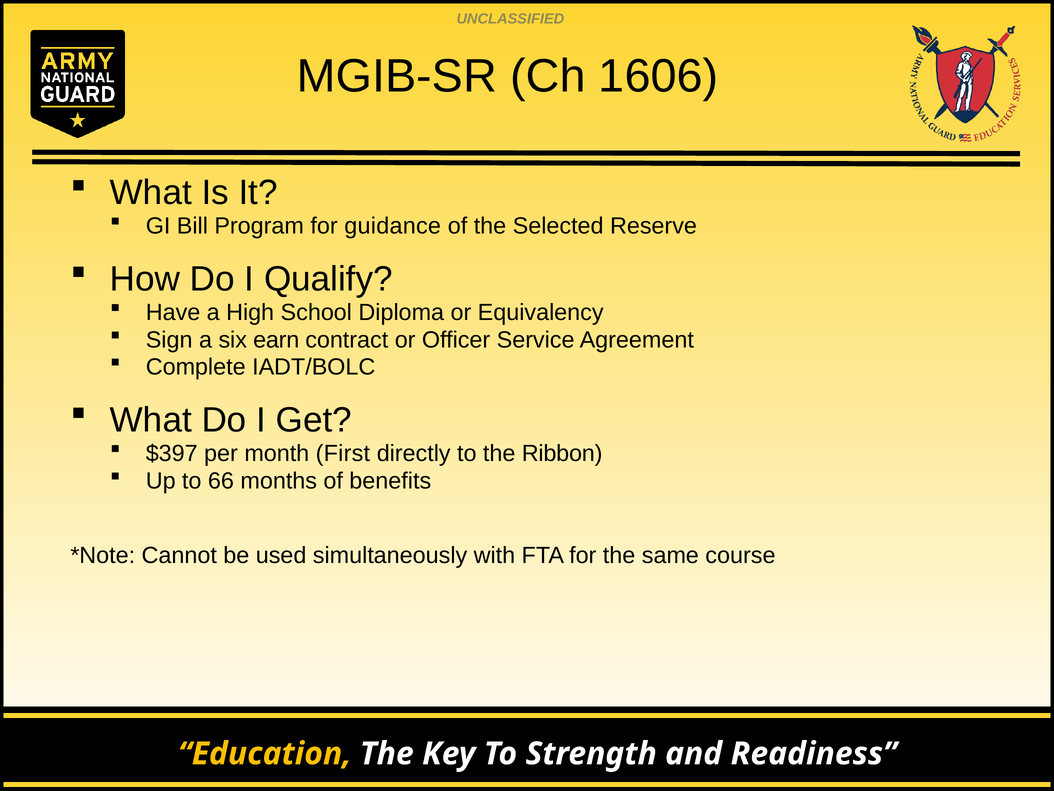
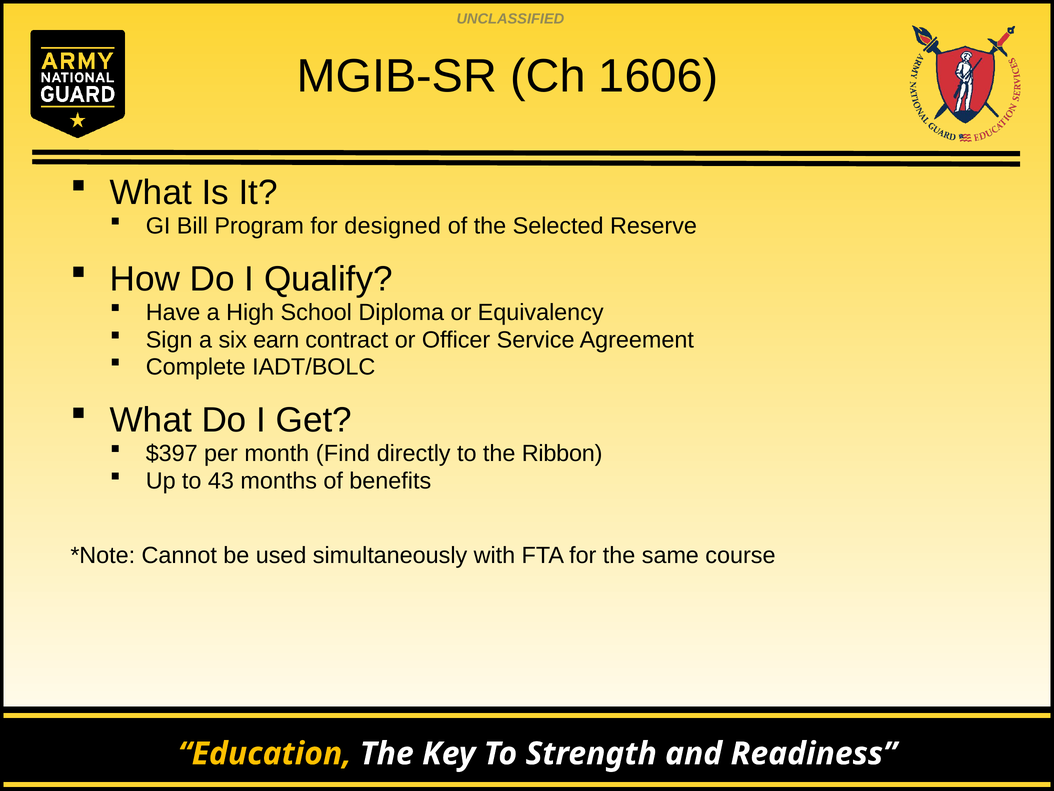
guidance: guidance -> designed (393, 226)
First: First -> Find (343, 453)
66: 66 -> 43 (221, 481)
